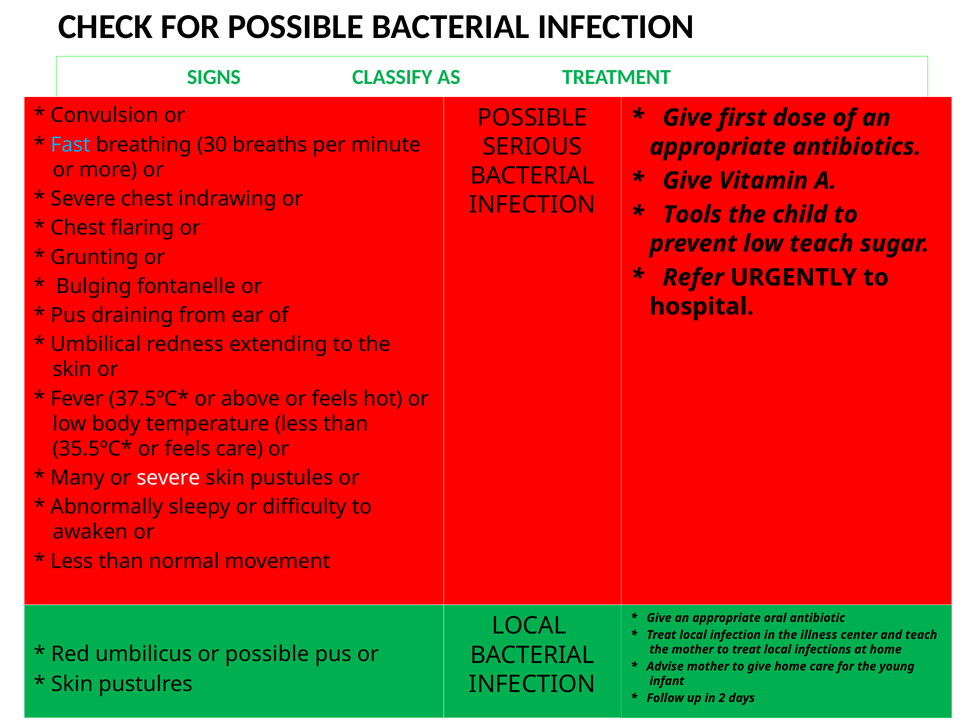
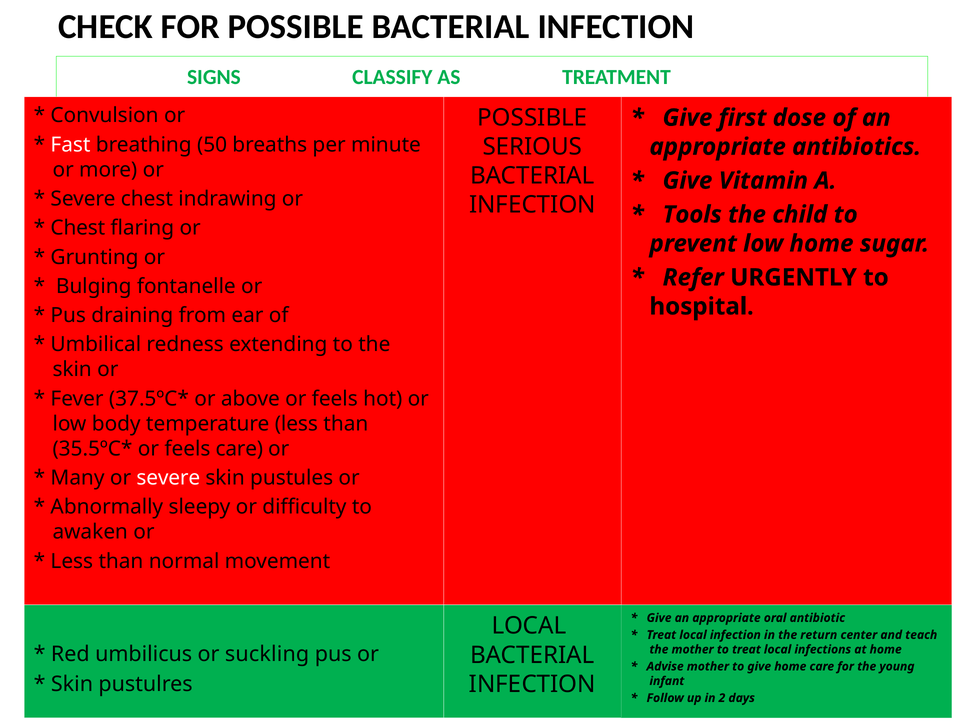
Fast colour: light blue -> white (70, 145)
30: 30 -> 50 (212, 145)
low teach: teach -> home (821, 244)
illness: illness -> return (819, 635)
or possible: possible -> suckling (267, 654)
